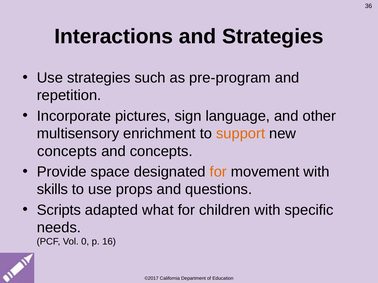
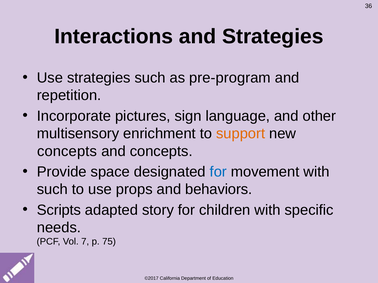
for colour: orange -> blue (218, 172)
skills: skills -> such (52, 190)
questions: questions -> behaviors (219, 190)
what: what -> story (158, 210)
0: 0 -> 7 (85, 242)
16: 16 -> 75 (109, 242)
